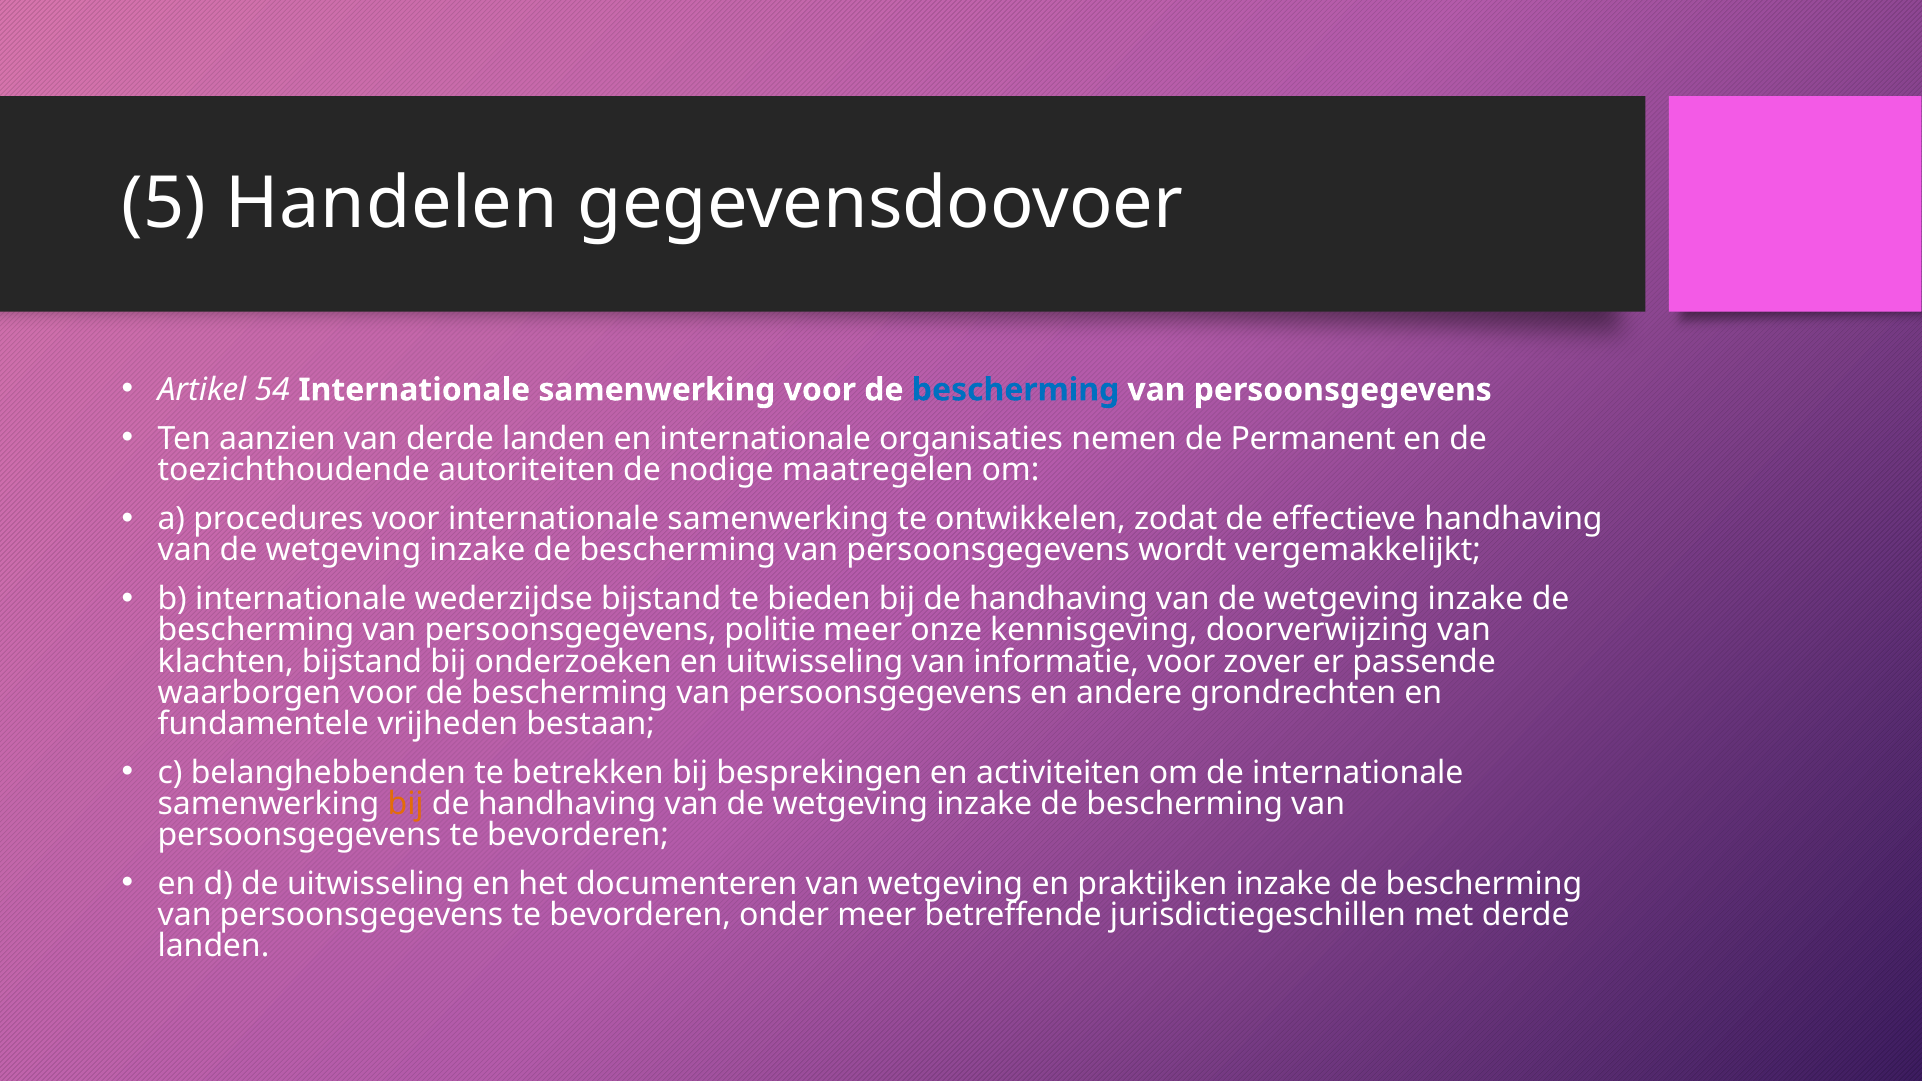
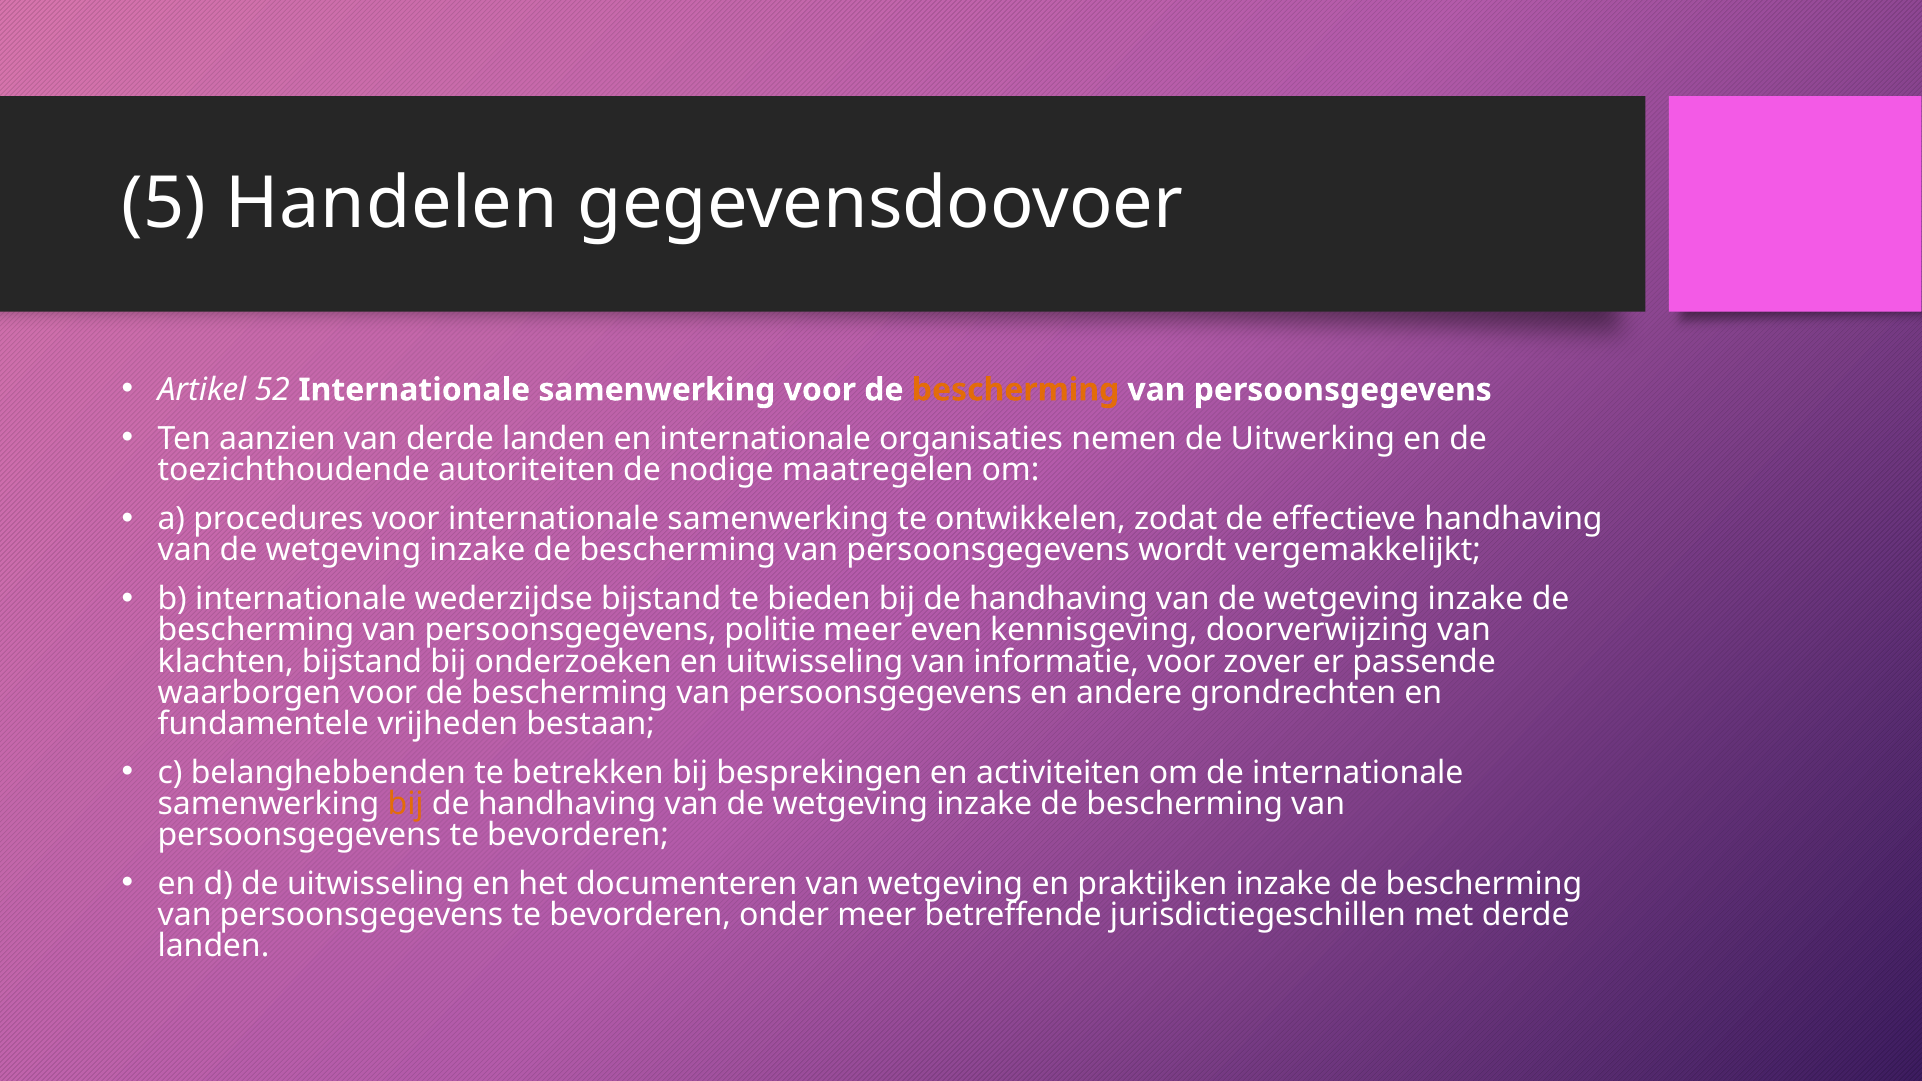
54: 54 -> 52 (272, 390)
bescherming colour: blue -> orange (1016, 390)
Permanent: Permanent -> Uitwerking (1313, 439)
onze: onze -> even (946, 631)
